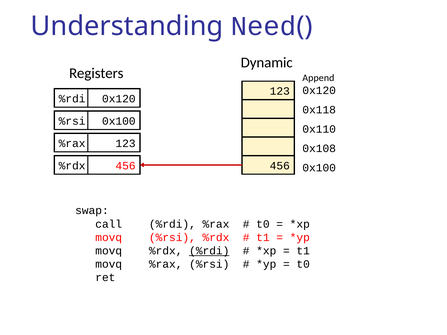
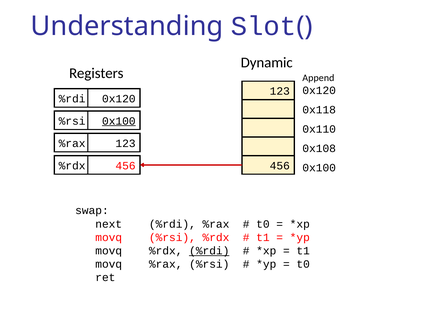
Need: Need -> Slot (264, 26)
0x100 underline: none -> present (119, 121)
call: call -> next (109, 224)
